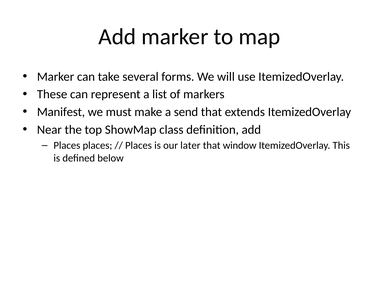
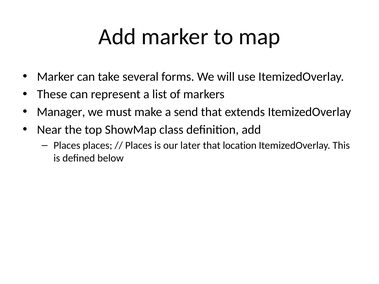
Manifest: Manifest -> Manager (61, 112)
window: window -> location (240, 146)
